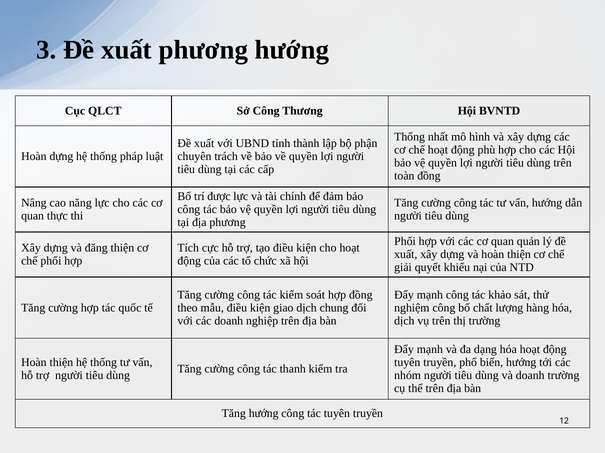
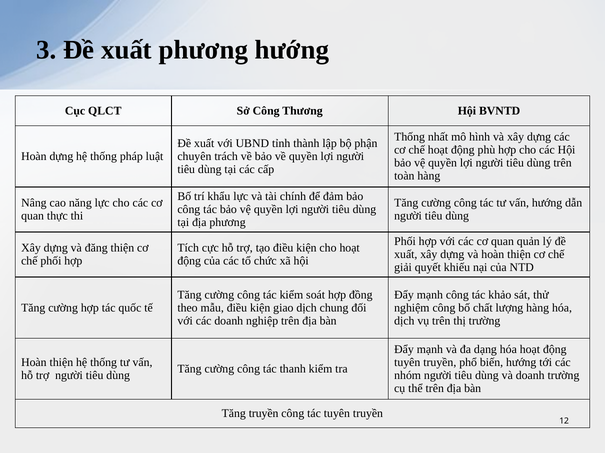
toàn đồng: đồng -> hàng (429, 176)
được: được -> khẩu (219, 197)
Tăng hướng: hướng -> truyền (264, 414)
